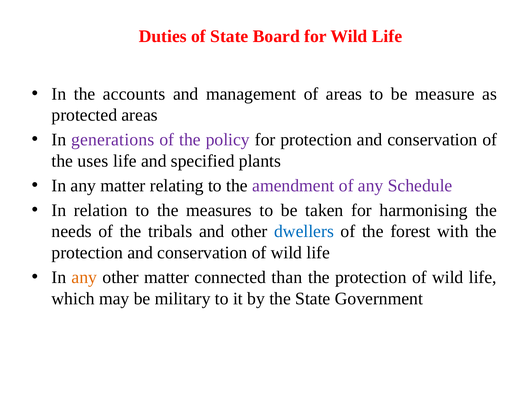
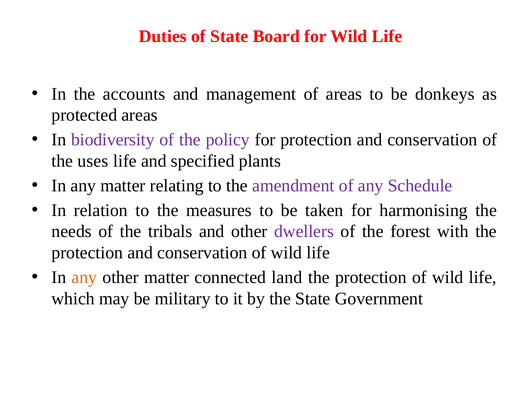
measure: measure -> donkeys (445, 94)
generations: generations -> biodiversity (113, 140)
dwellers colour: blue -> purple (304, 231)
than: than -> land (287, 277)
